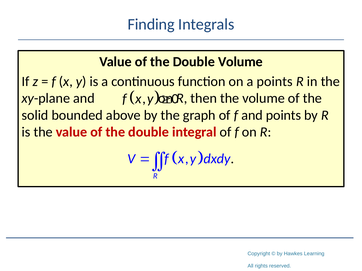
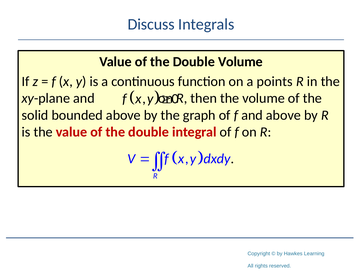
Finding: Finding -> Discuss (151, 24)
and points: points -> above (283, 115)
